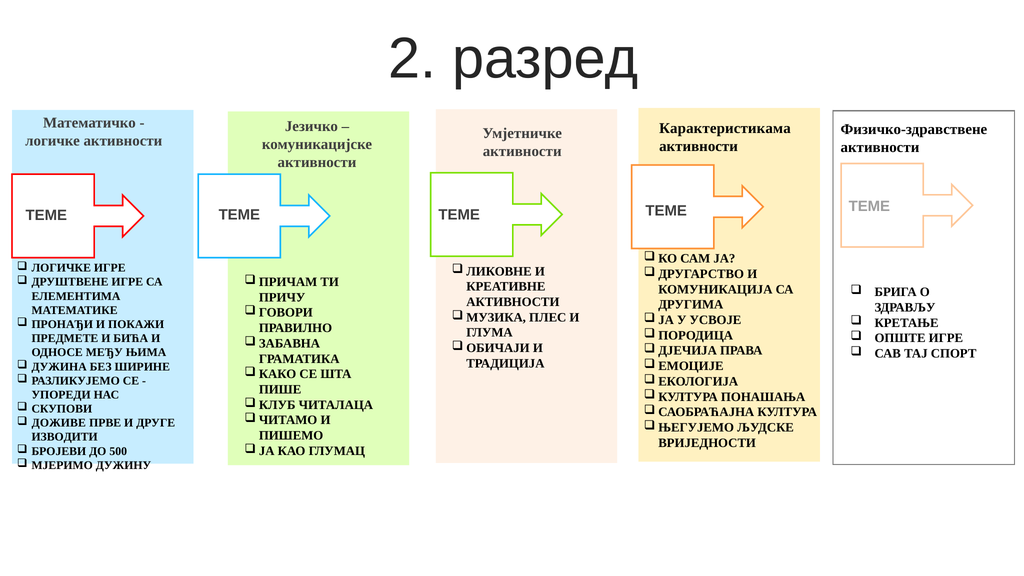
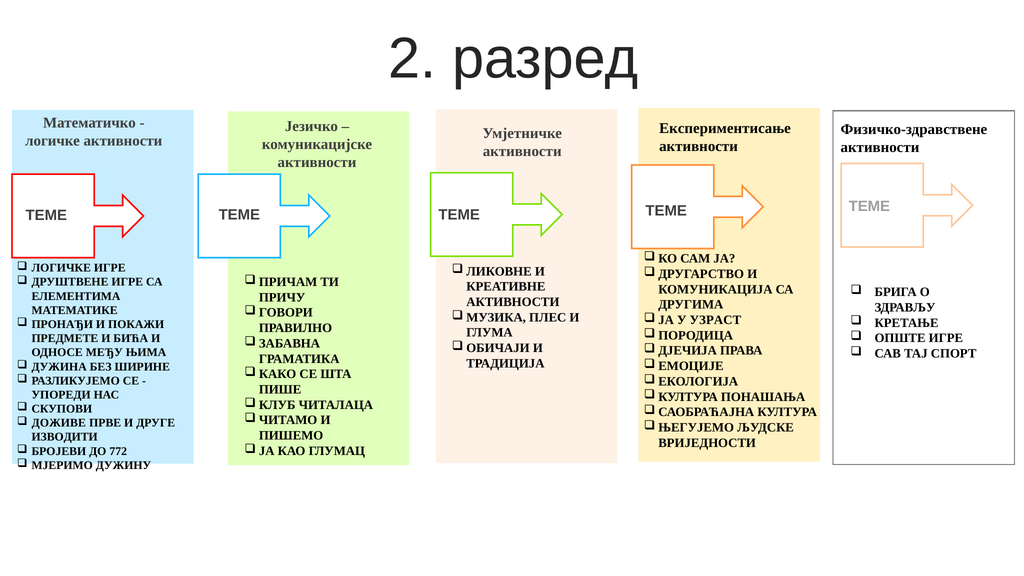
Карактеристикама: Карактеристикама -> Експериментисање (725, 128)
УСВОЈЕ: УСВОЈЕ -> УЗРАСТ (715, 320)
500: 500 -> 772 (118, 451)
